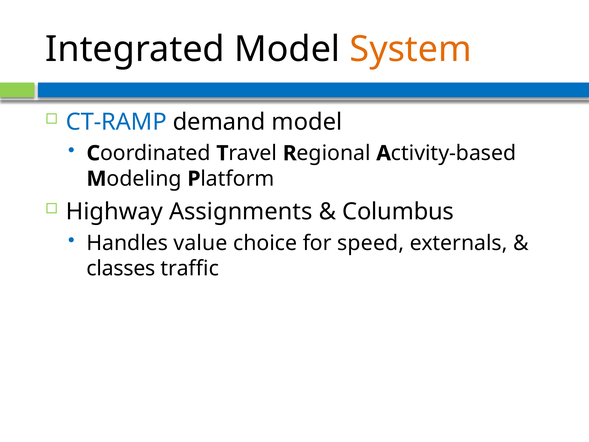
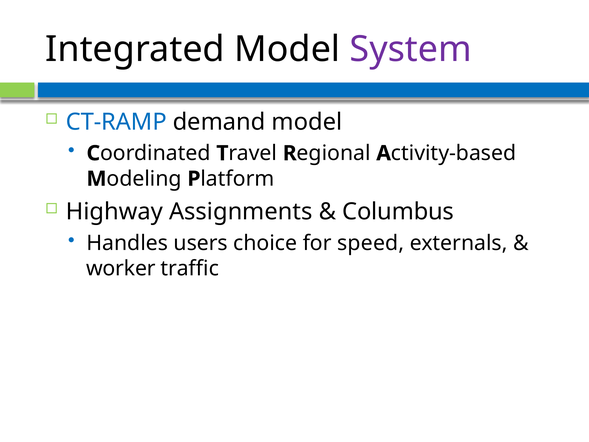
System colour: orange -> purple (411, 49)
value: value -> users (201, 243)
classes: classes -> worker (121, 268)
